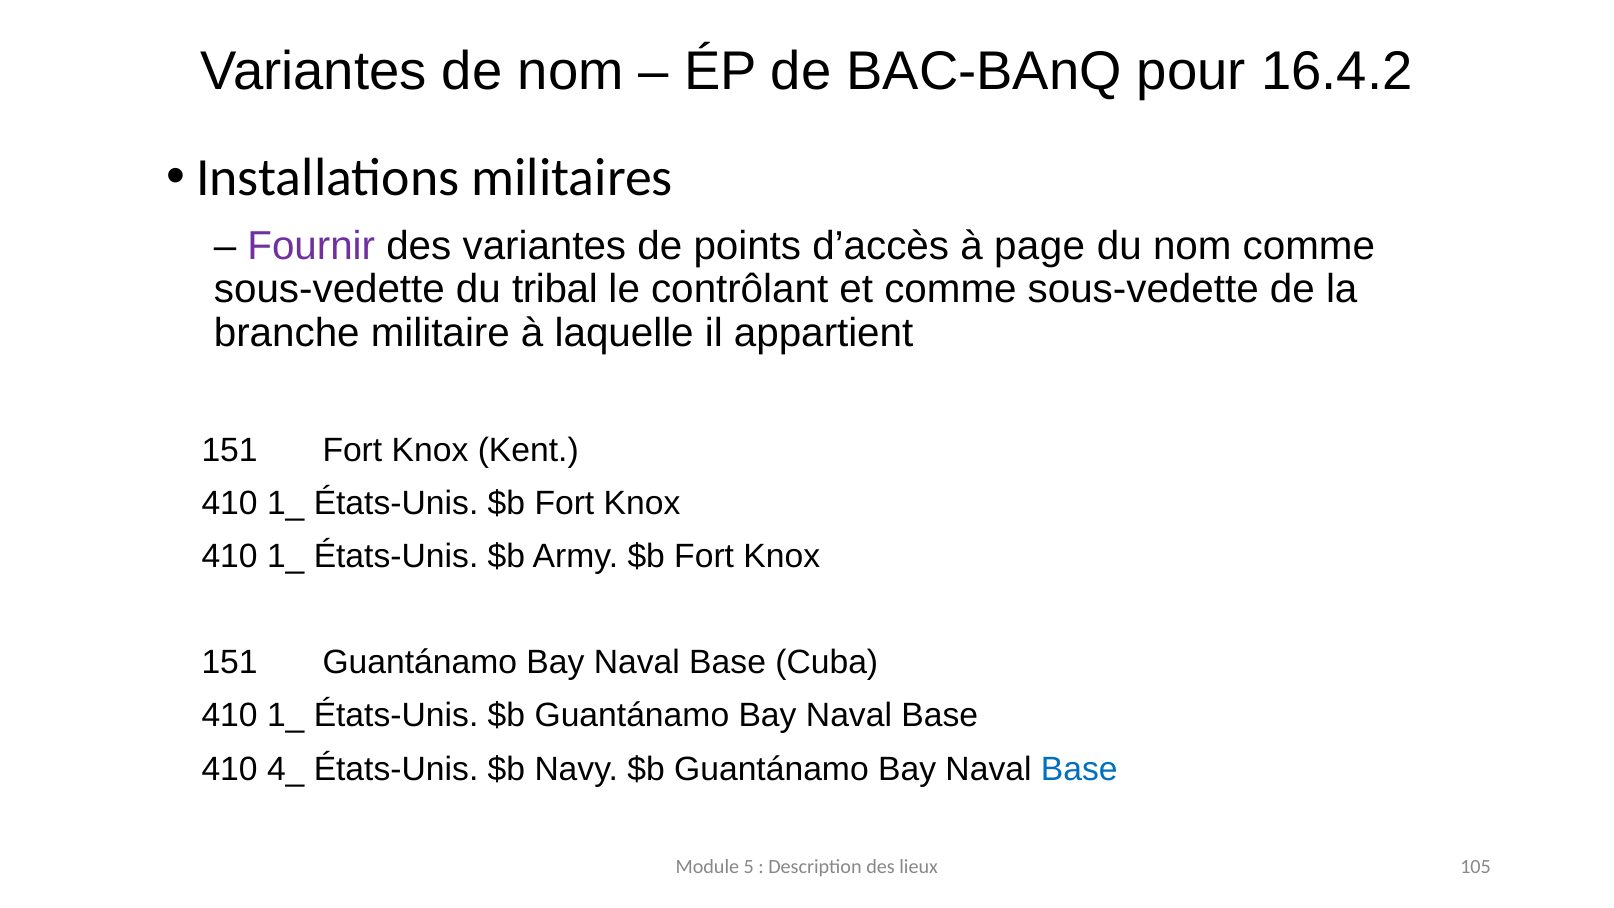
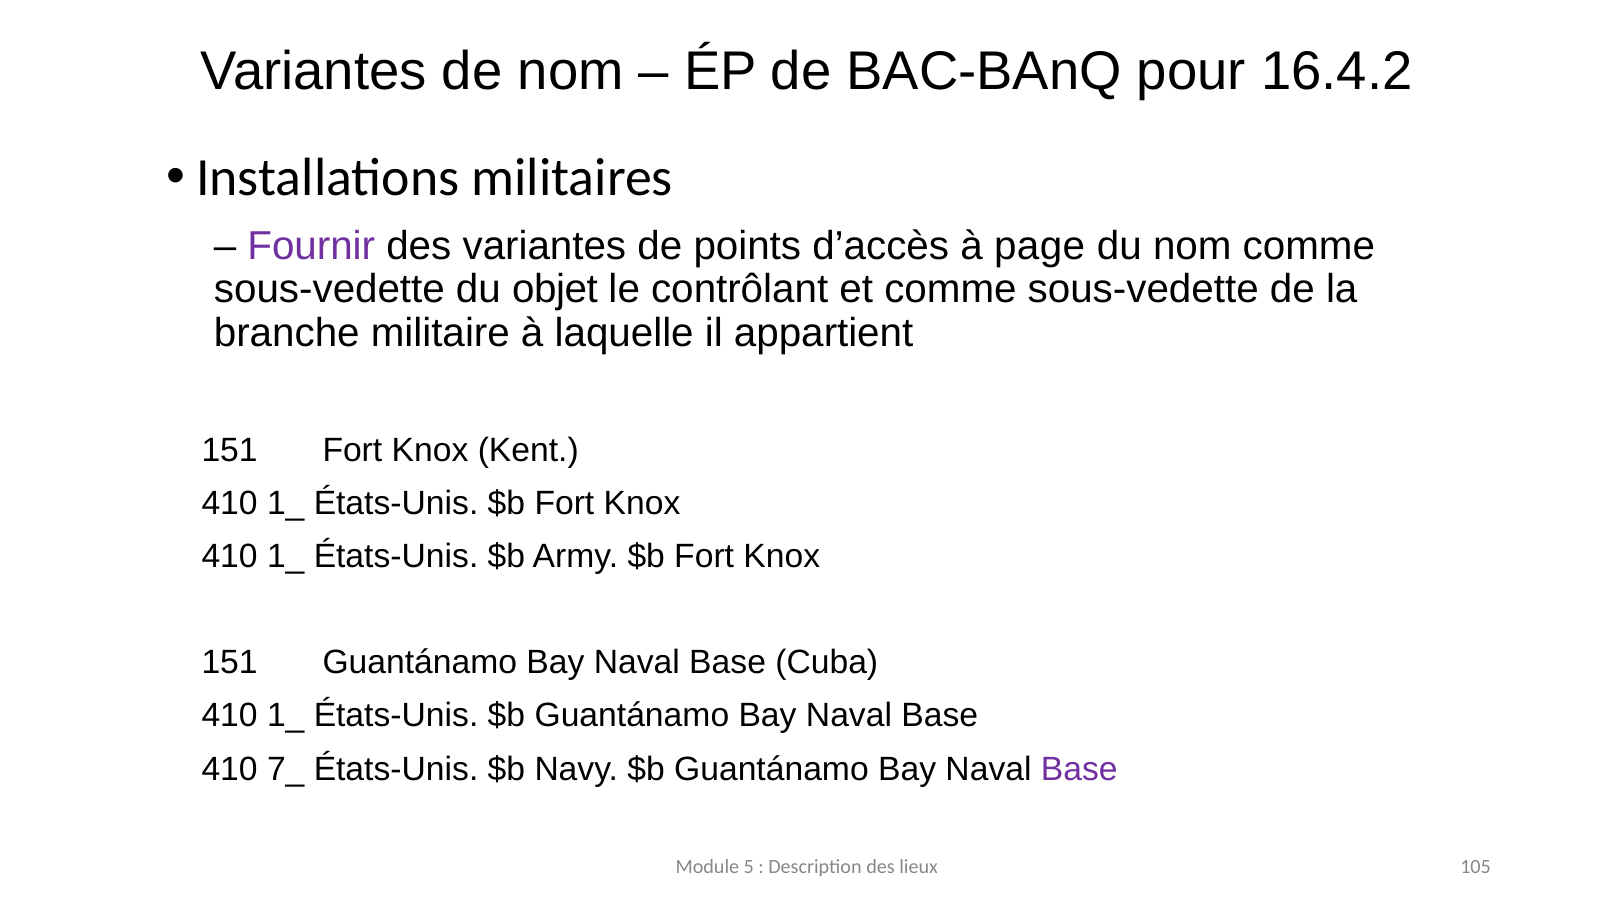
tribal: tribal -> objet (555, 289)
4_: 4_ -> 7_ (286, 769)
Base colour: blue -> purple (1079, 769)
